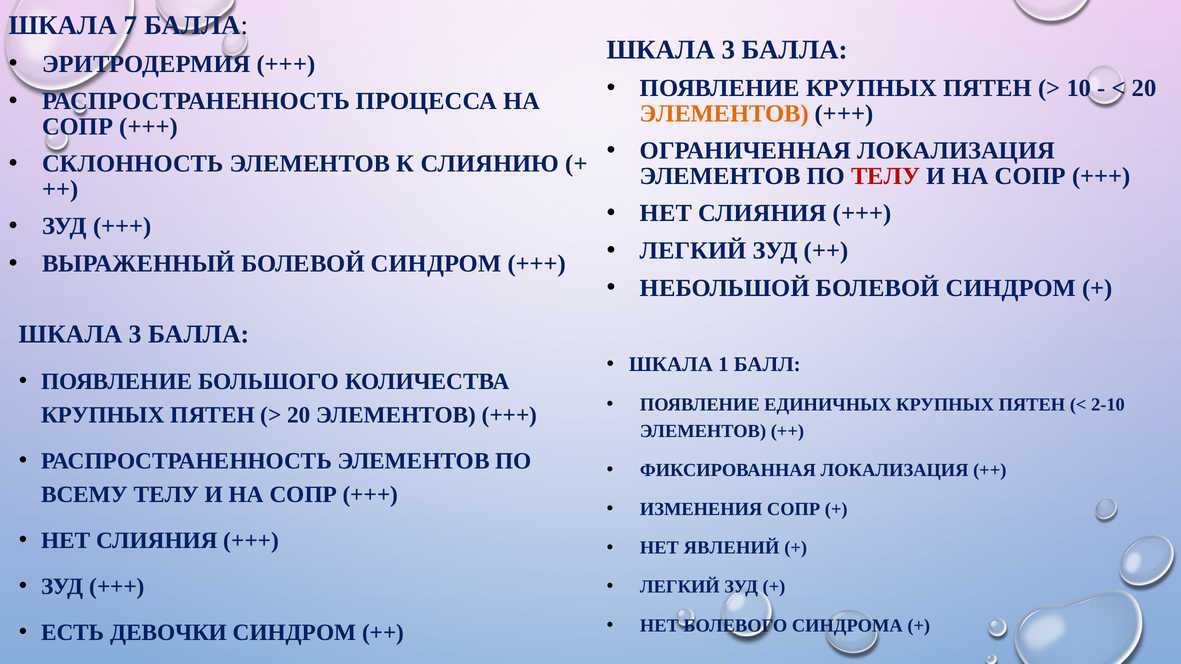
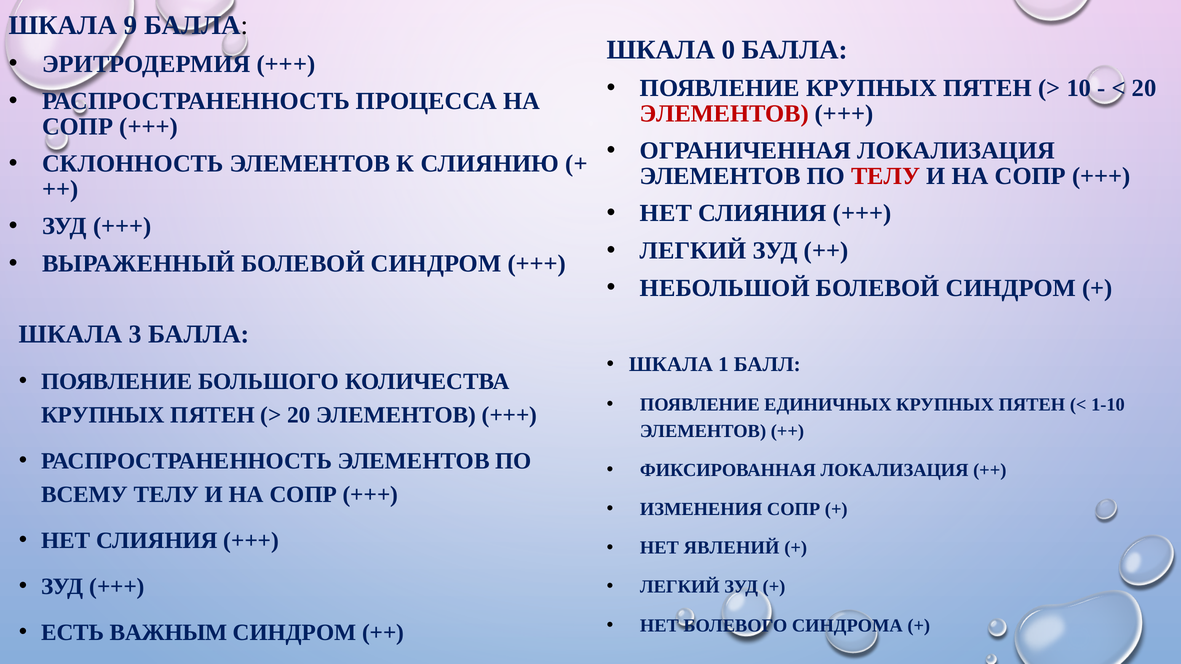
7: 7 -> 9 (131, 25)
3: 3 -> 0 (729, 50)
ЭЛЕМЕНТОВ colour: orange -> red (724, 114)
2-10: 2-10 -> 1-10 (1108, 405)
ДЕВОЧКИ: ДЕВОЧКИ -> ВАЖНЫМ (169, 633)
